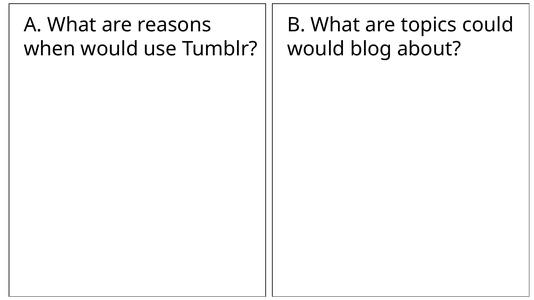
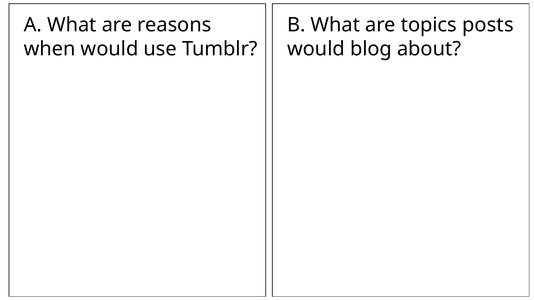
could: could -> posts (488, 25)
